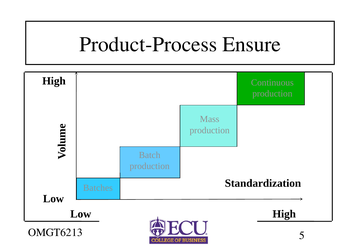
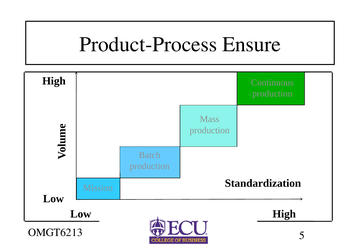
Batches: Batches -> Mission (98, 188)
